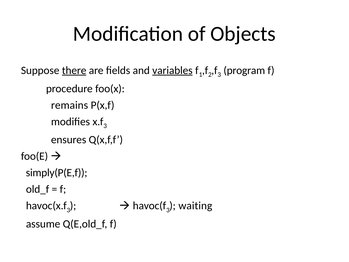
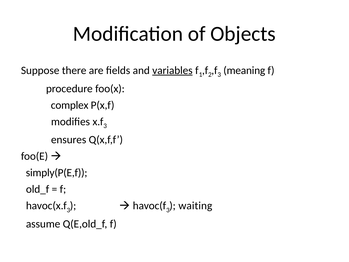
there underline: present -> none (74, 70)
program: program -> meaning (244, 70)
remains: remains -> complex (70, 105)
